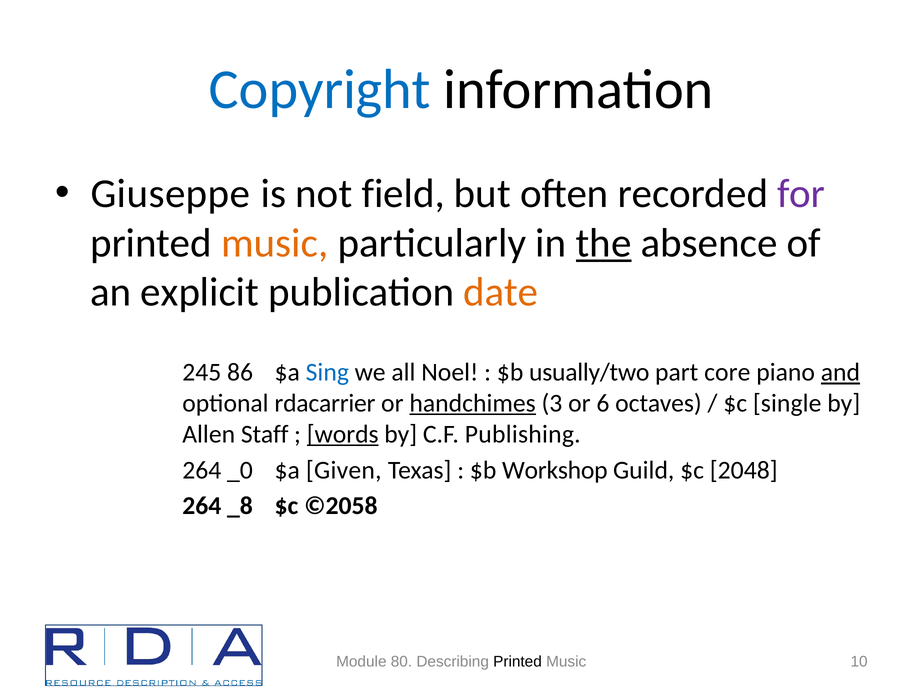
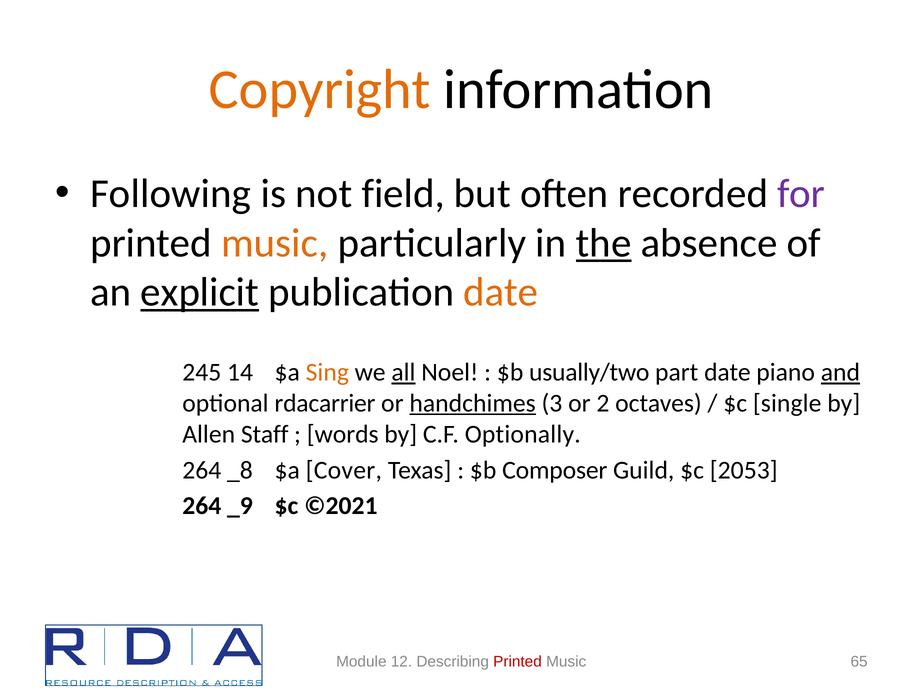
Copyright colour: blue -> orange (320, 89)
Giuseppe: Giuseppe -> Following (171, 194)
explicit underline: none -> present (200, 292)
86: 86 -> 14 (240, 372)
Sing colour: blue -> orange (327, 372)
all underline: none -> present (403, 372)
part core: core -> date (727, 372)
6: 6 -> 2 (603, 403)
words underline: present -> none (343, 434)
Publishing: Publishing -> Optionally (523, 434)
_0: _0 -> _8 (240, 470)
Given: Given -> Cover (344, 470)
Workshop: Workshop -> Composer (555, 470)
2048: 2048 -> 2053 (744, 470)
_8: _8 -> _9 (240, 505)
©2058: ©2058 -> ©2021 (341, 505)
80: 80 -> 12 (401, 661)
Printed colour: black -> red (517, 661)
10: 10 -> 65 (859, 661)
